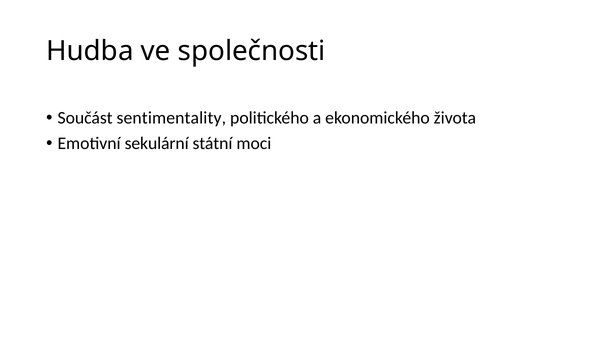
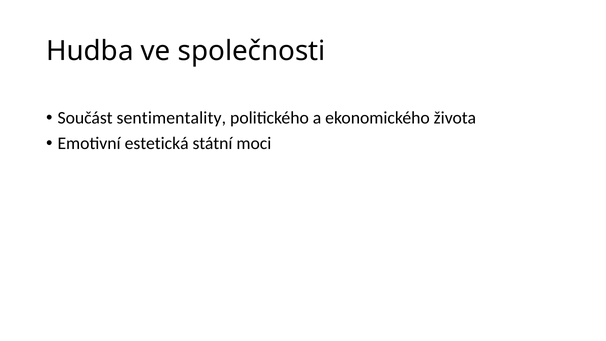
sekulární: sekulární -> estetická (157, 143)
